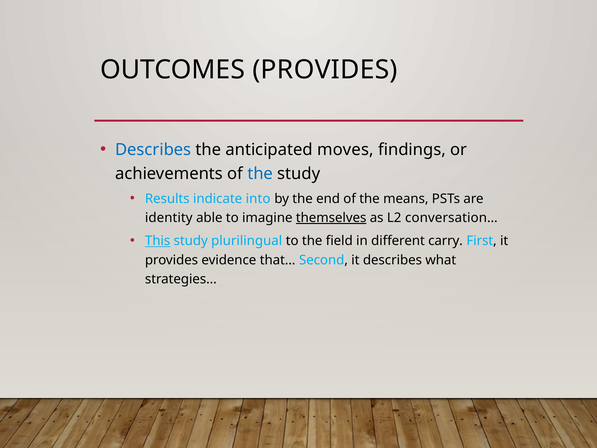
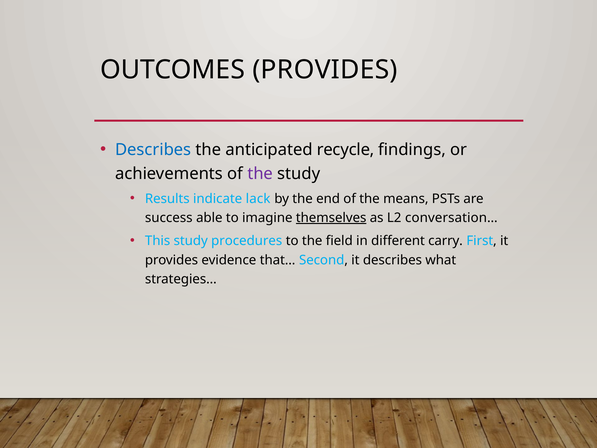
moves: moves -> recycle (346, 150)
the colour: blue -> purple (260, 174)
into: into -> lack (258, 199)
identity: identity -> success (169, 218)
This underline: present -> none (158, 241)
plurilingual: plurilingual -> procedures (247, 241)
